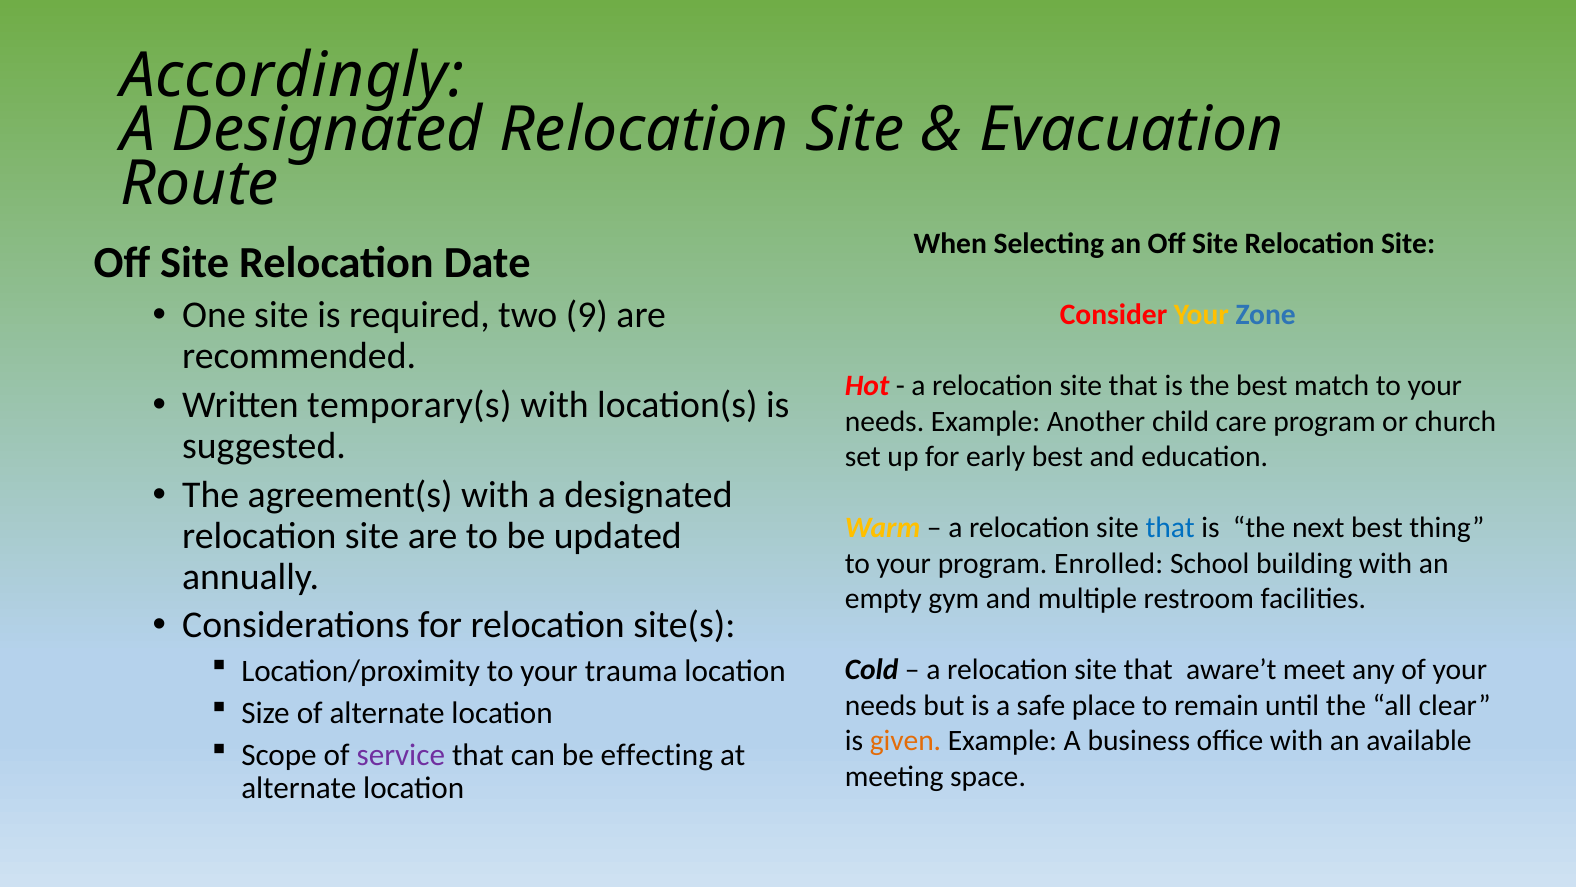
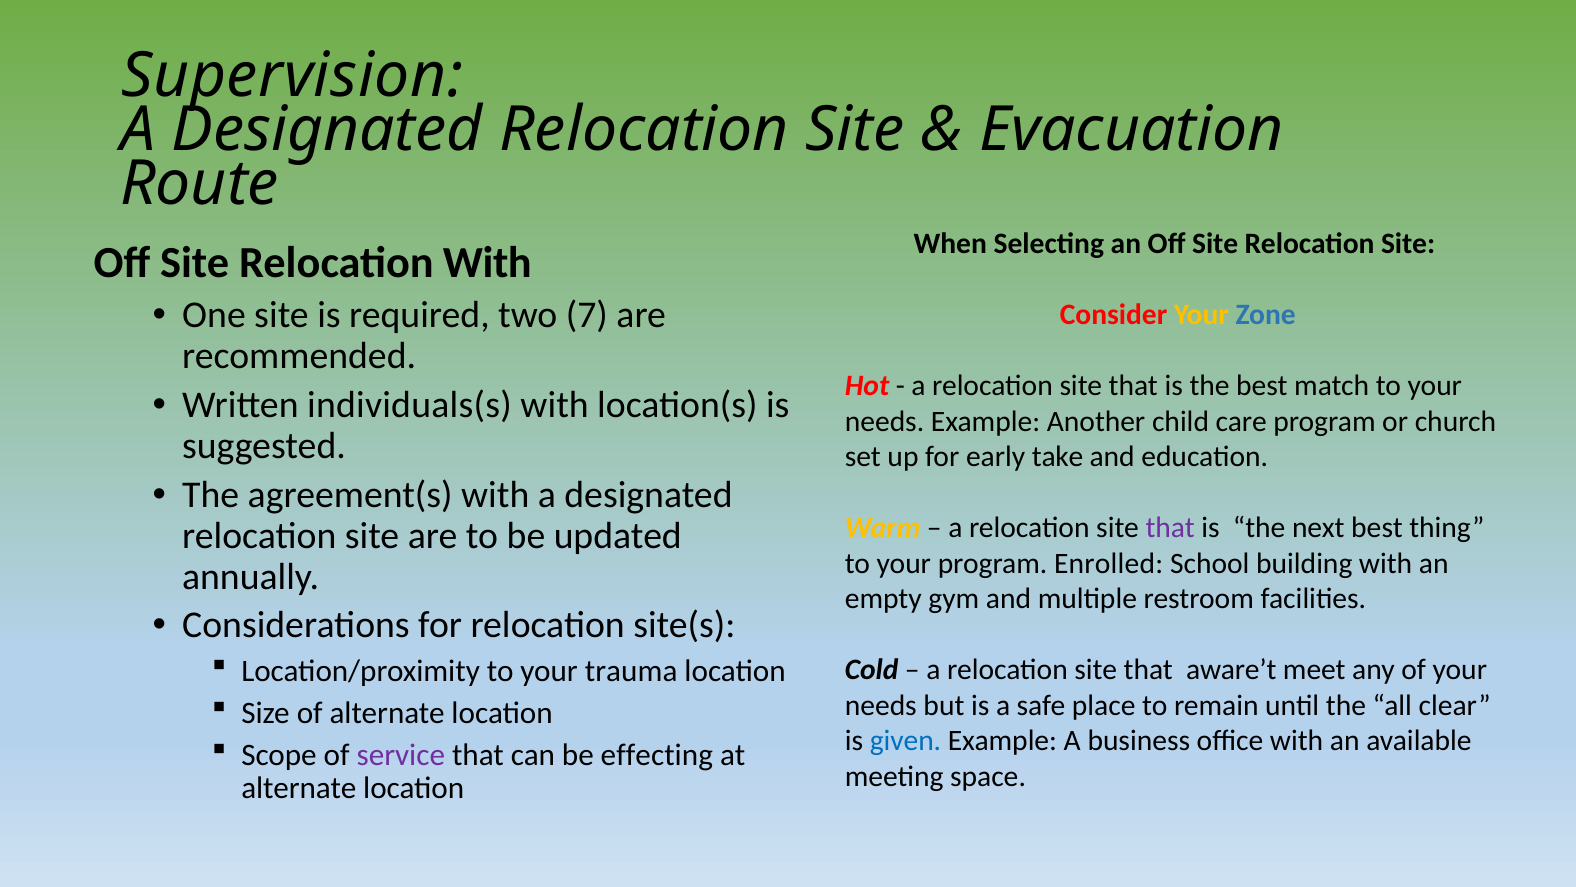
Accordingly: Accordingly -> Supervision (292, 76)
Relocation Date: Date -> With (487, 263)
9: 9 -> 7 (587, 315)
temporary(s: temporary(s -> individuals(s (409, 405)
early best: best -> take (1058, 457)
that colour: blue -> purple (1170, 528)
given colour: orange -> blue (906, 741)
